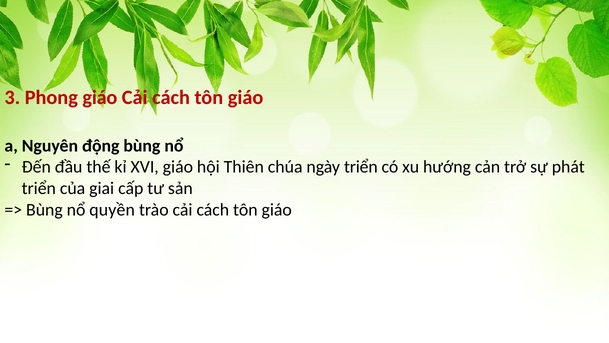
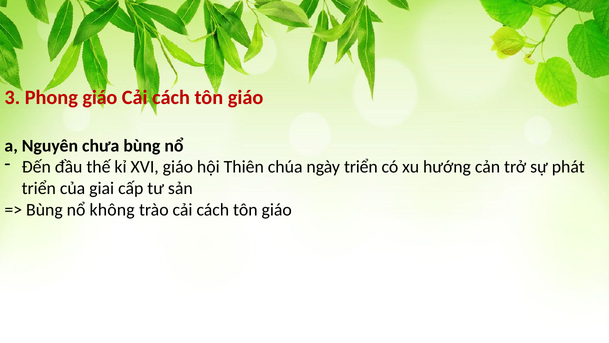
động: động -> chưa (101, 145)
quyền: quyền -> không (112, 209)
